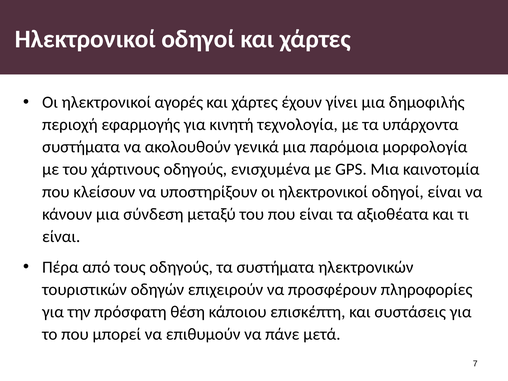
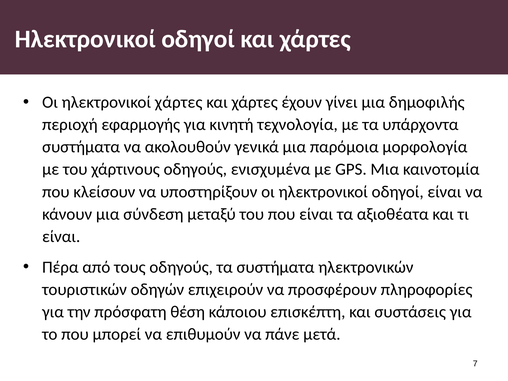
ηλεκτρονικοί αγορές: αγορές -> χάρτες (179, 102)
